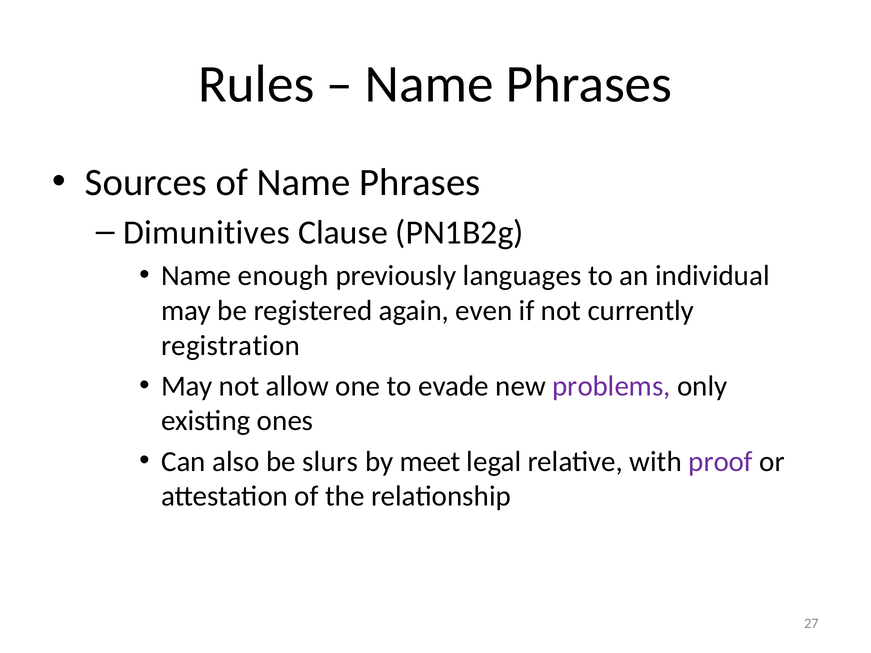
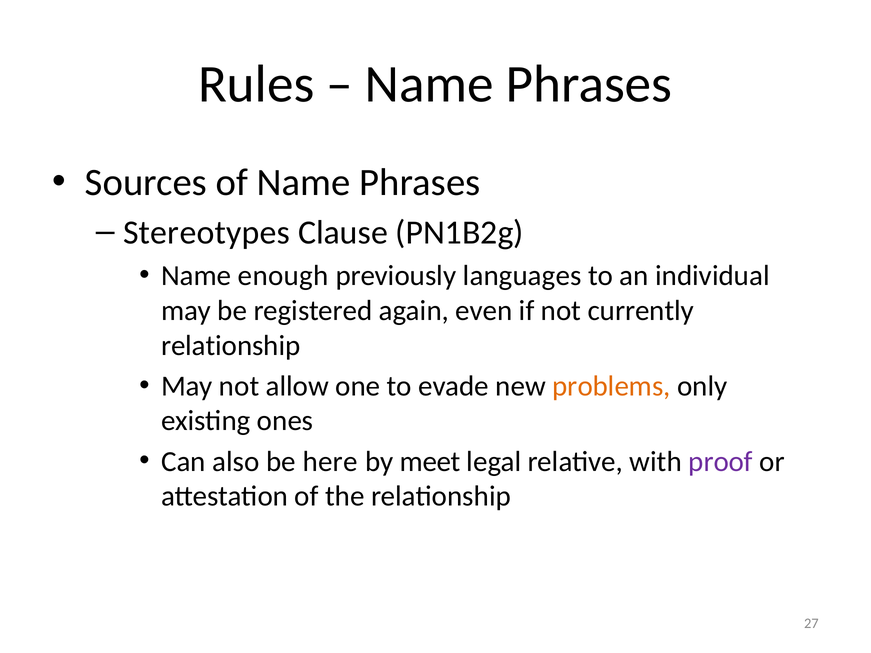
Dimunitives: Dimunitives -> Stereotypes (207, 233)
registration: registration -> relationship (231, 346)
problems colour: purple -> orange (611, 386)
slurs: slurs -> here (330, 462)
